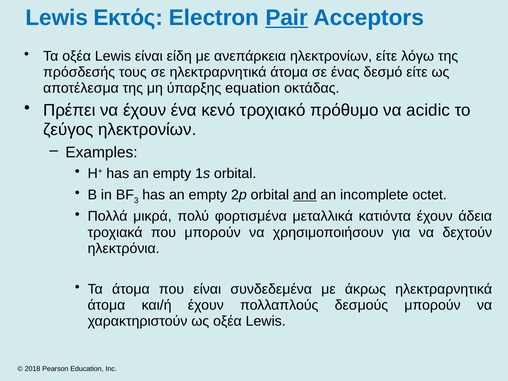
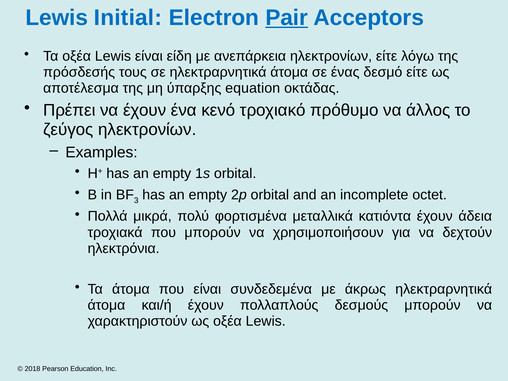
Εκτός: Εκτός -> Initial (128, 18)
acidic: acidic -> άλλος (428, 110)
and underline: present -> none (305, 195)
